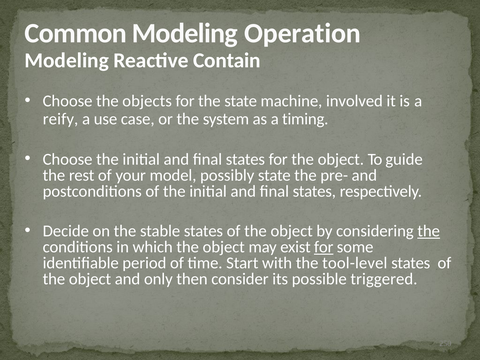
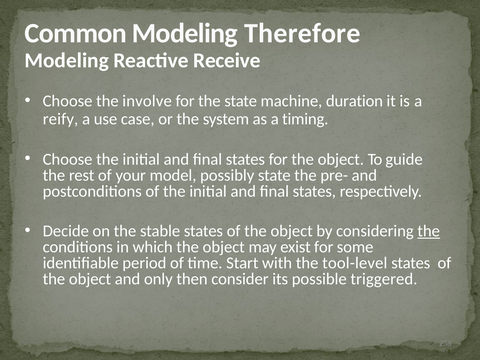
Operation: Operation -> Therefore (302, 33)
Contain: Contain -> Receive (227, 61)
objects: objects -> involve (147, 101)
involved: involved -> duration (354, 101)
for underline: present -> none (324, 247)
